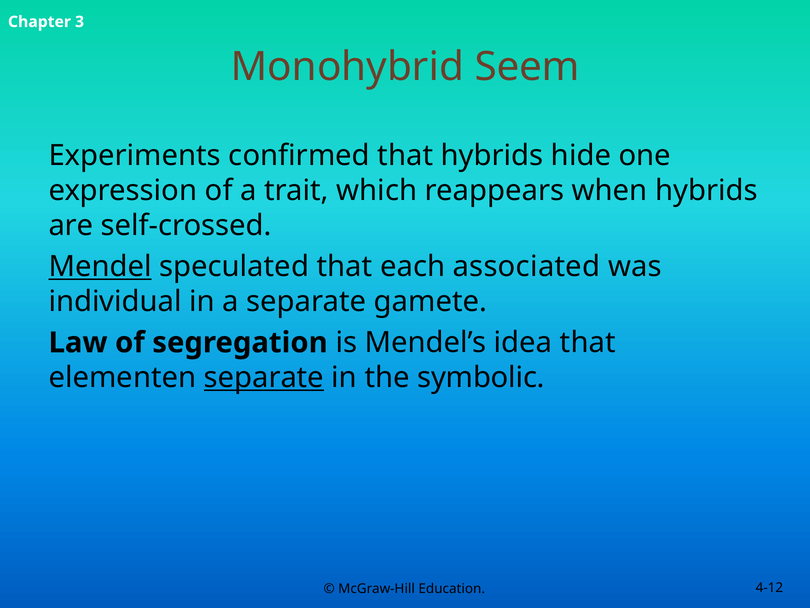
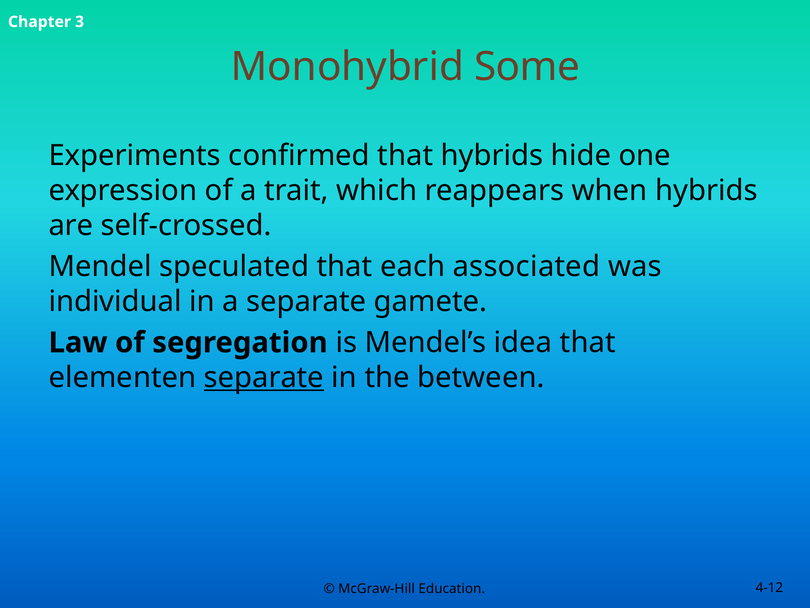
Seem: Seem -> Some (527, 67)
Mendel underline: present -> none (100, 266)
symbolic: symbolic -> between (481, 377)
